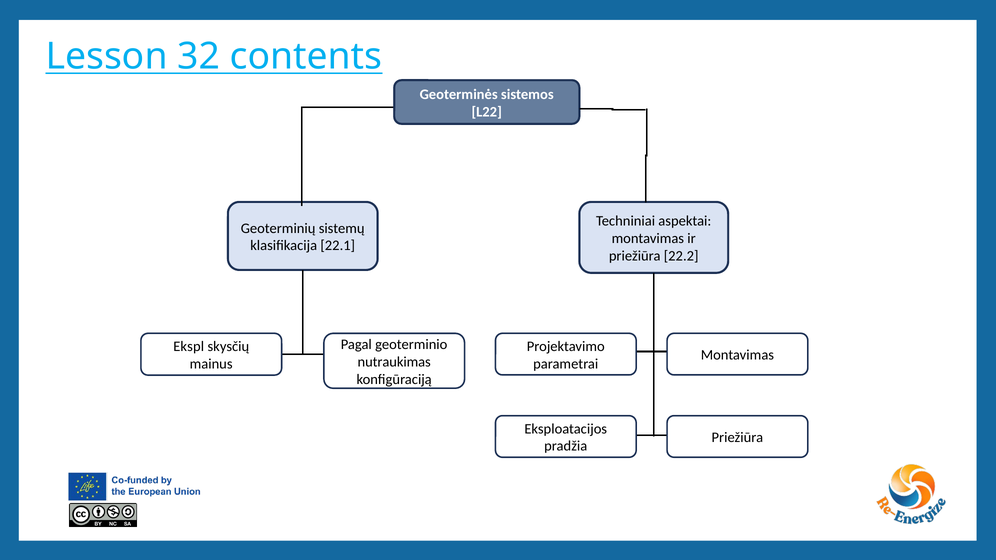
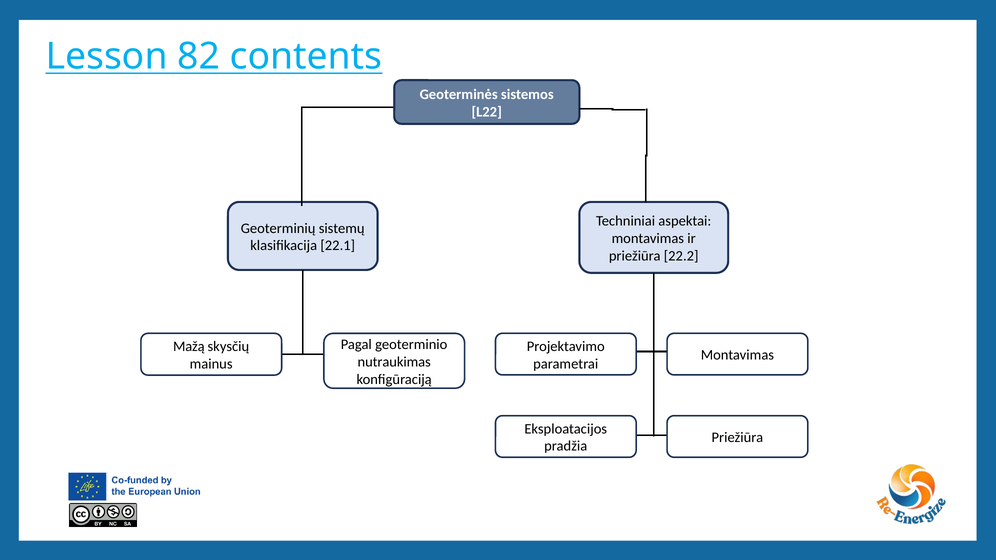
32: 32 -> 82 (199, 56)
Ekspl: Ekspl -> Mažą (189, 347)
